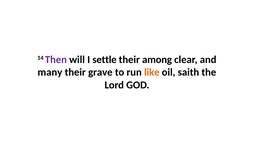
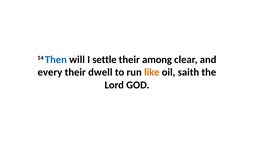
Then colour: purple -> blue (56, 59)
many: many -> every (50, 72)
grave: grave -> dwell (100, 72)
